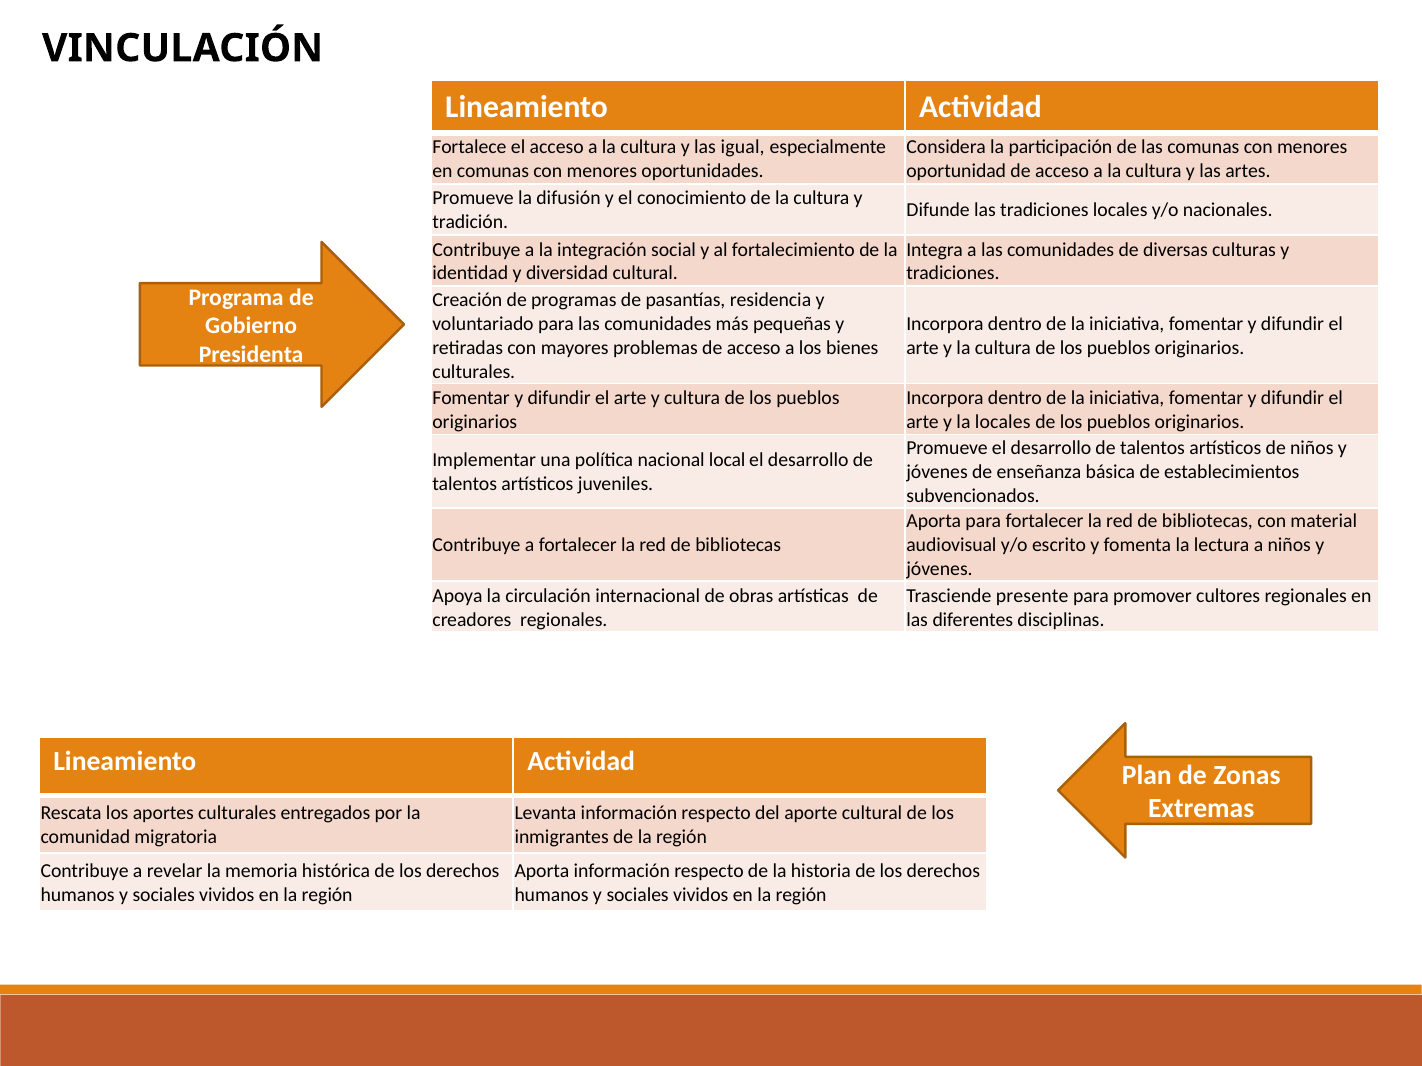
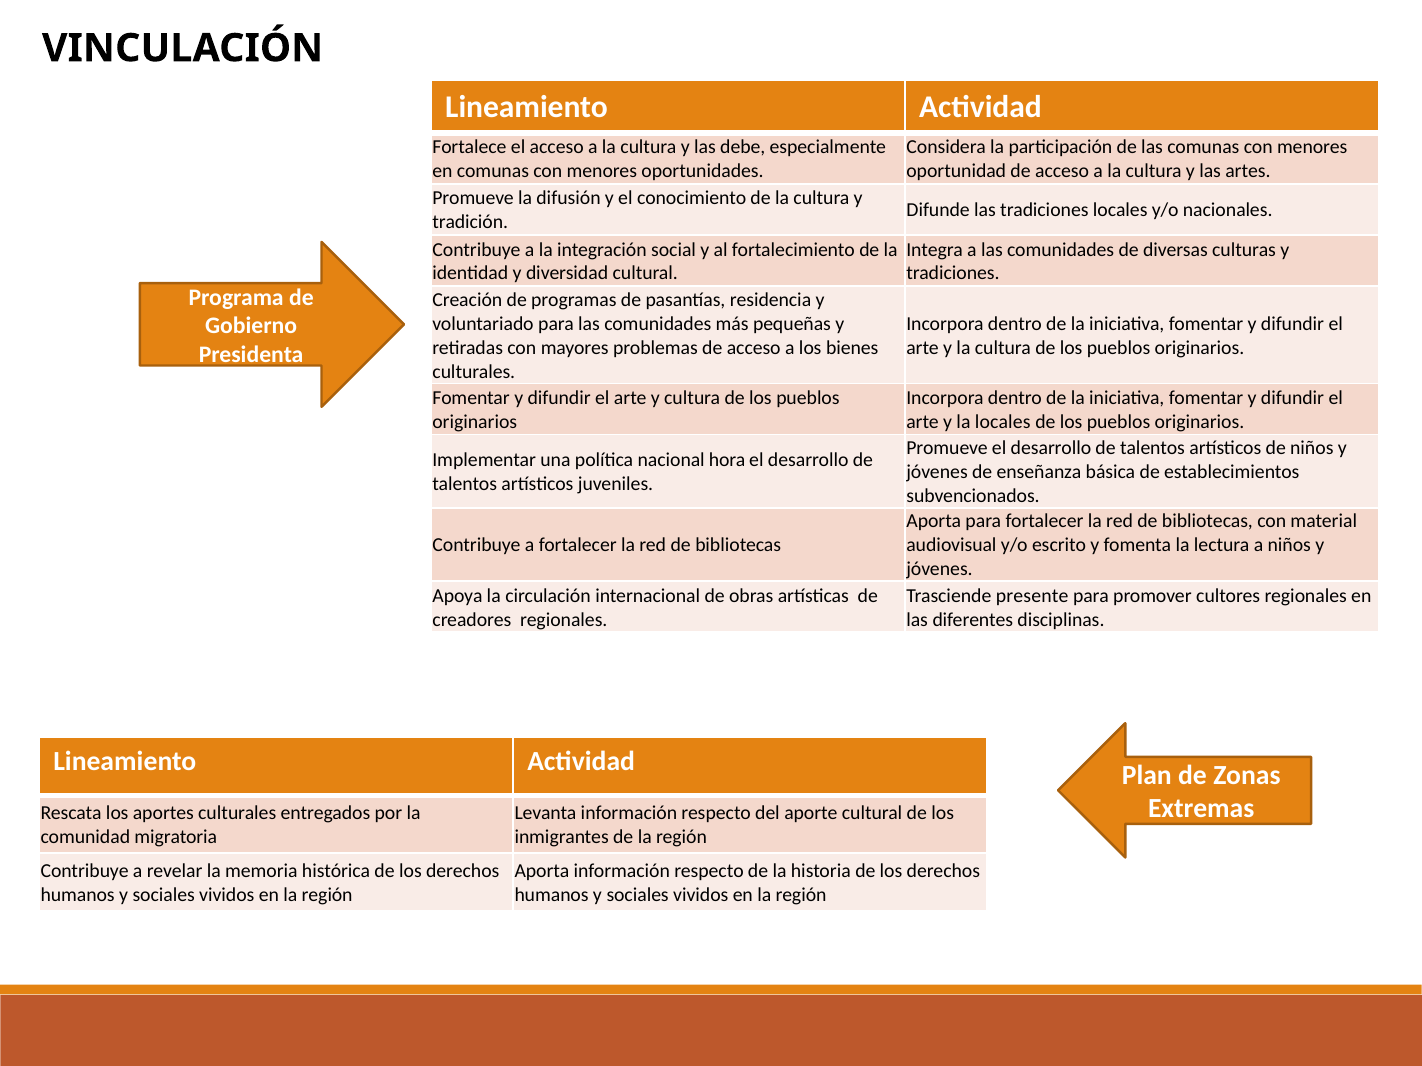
igual: igual -> debe (743, 147)
local: local -> hora (727, 460)
